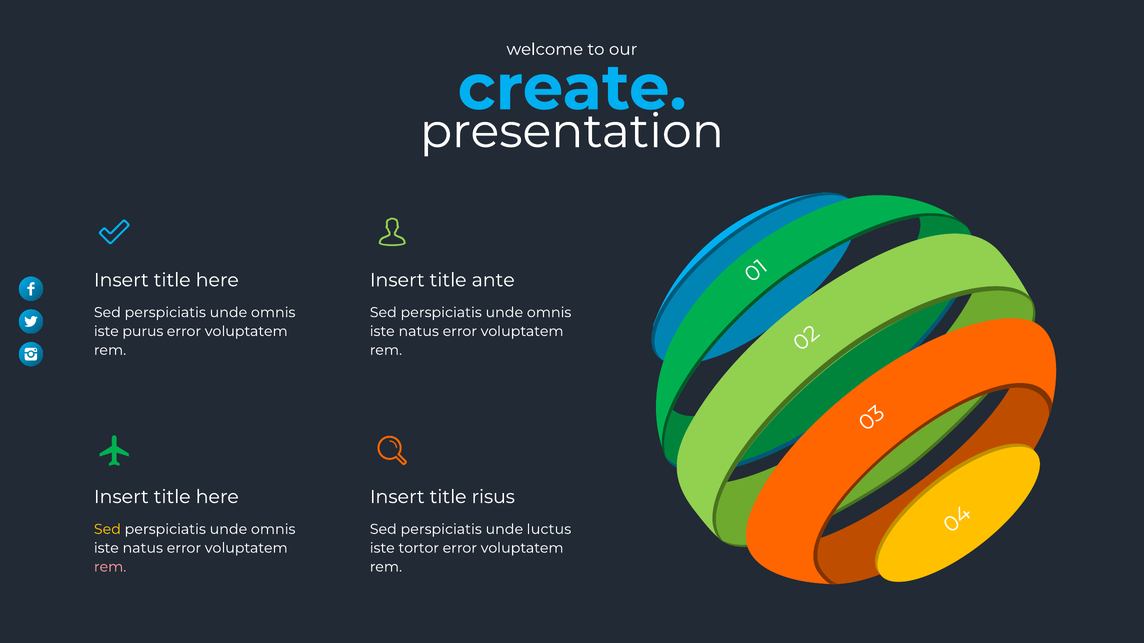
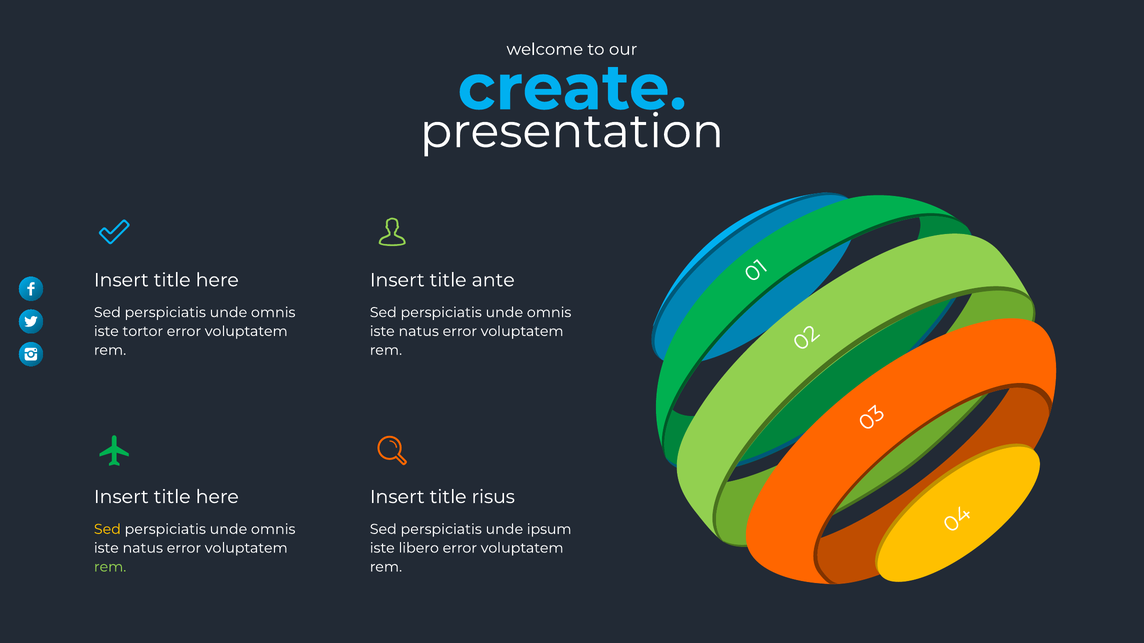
purus: purus -> tortor (143, 332)
luctus: luctus -> ipsum (549, 530)
tortor: tortor -> libero (419, 548)
rem colour: pink -> light green (110, 567)
